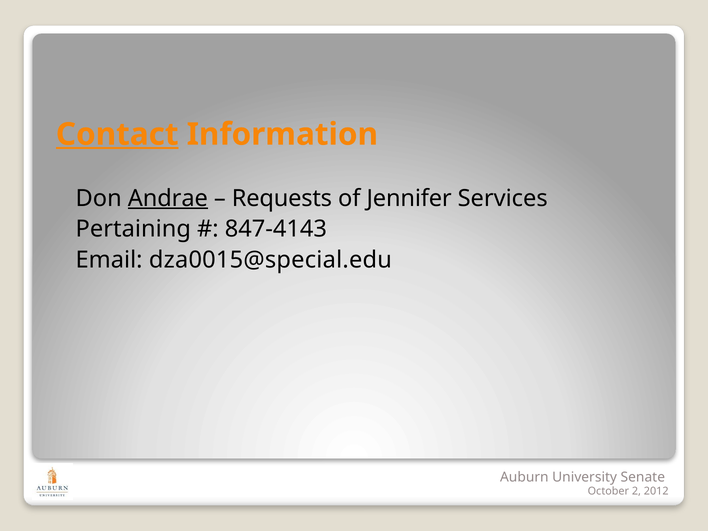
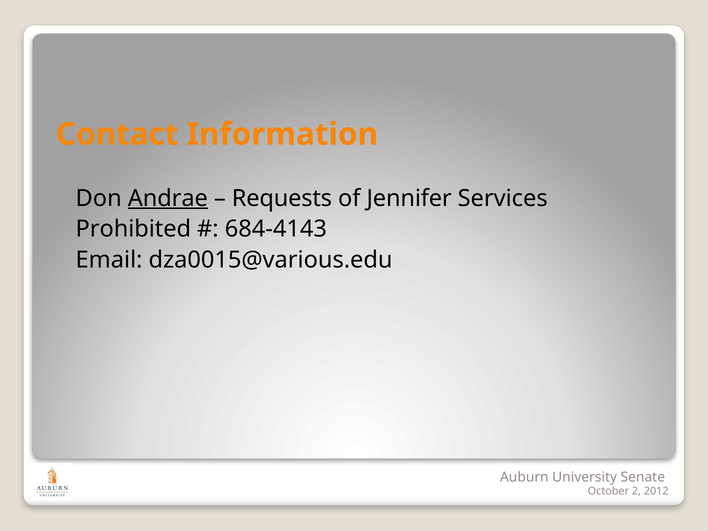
Contact underline: present -> none (117, 134)
Pertaining: Pertaining -> Prohibited (133, 229)
847-4143: 847-4143 -> 684-4143 (276, 229)
dza0015@special.edu: dza0015@special.edu -> dza0015@various.edu (271, 260)
